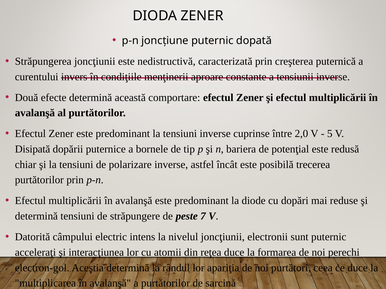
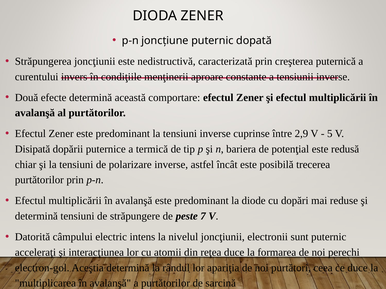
2,0: 2,0 -> 2,9 (301, 134)
bornele: bornele -> termică (152, 149)
